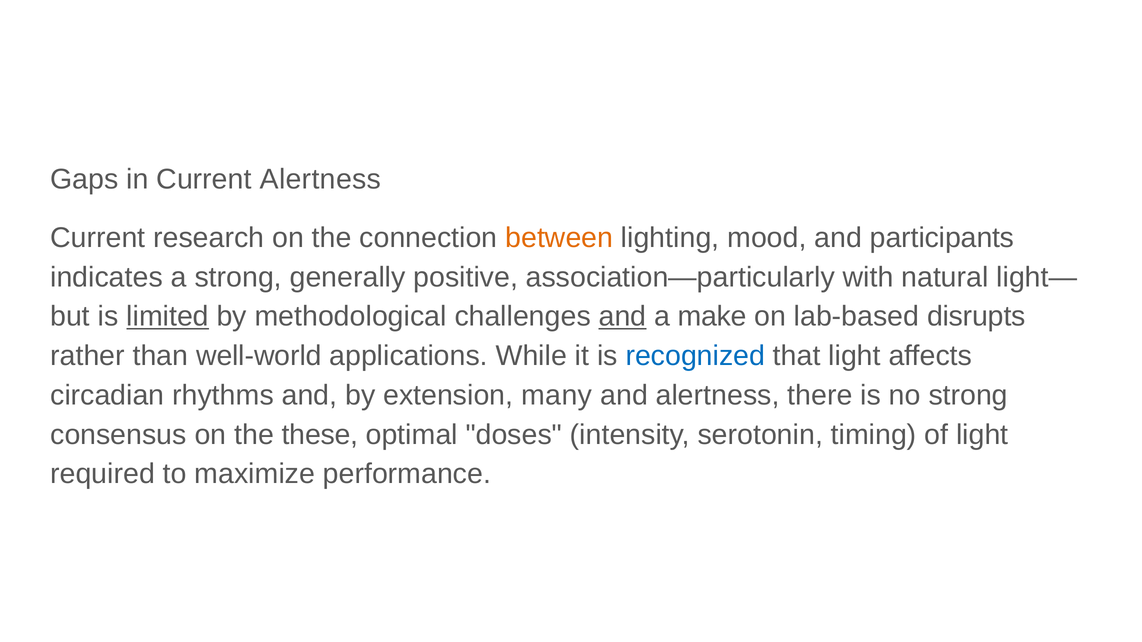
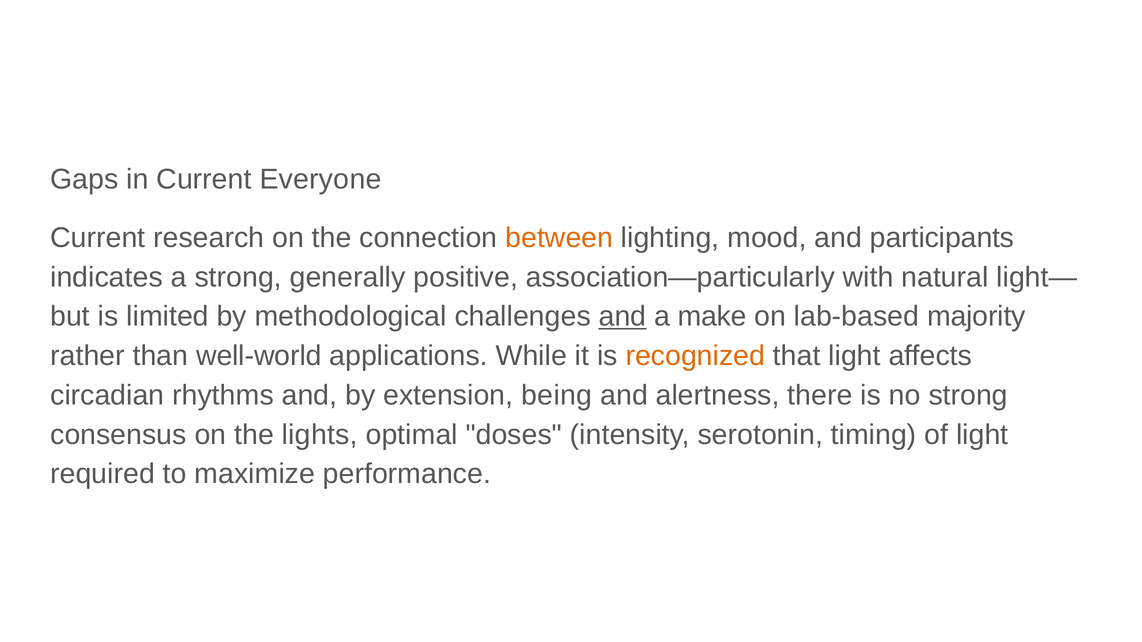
Current Alertness: Alertness -> Everyone (320, 180)
limited underline: present -> none (168, 317)
disrupts: disrupts -> majority (976, 317)
recognized colour: blue -> orange (695, 356)
many: many -> being (557, 396)
these: these -> lights (320, 435)
